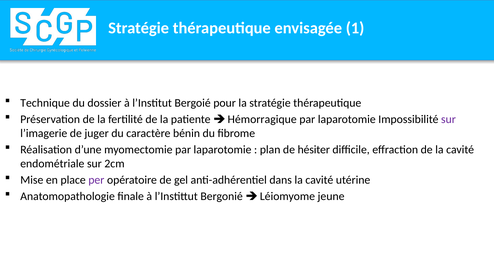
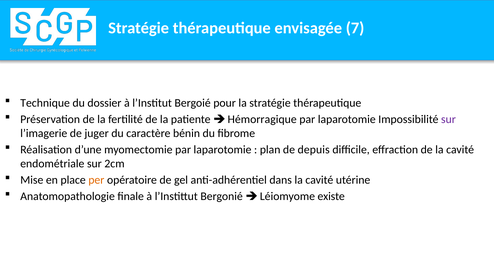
1: 1 -> 7 (355, 28)
hésiter: hésiter -> depuis (314, 149)
per colour: purple -> orange (96, 180)
jeune: jeune -> existe (331, 196)
